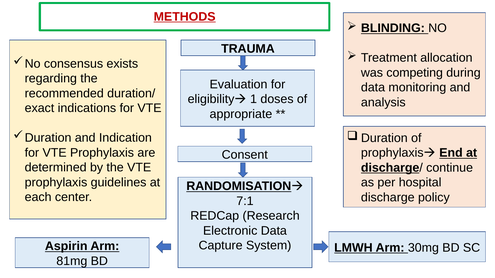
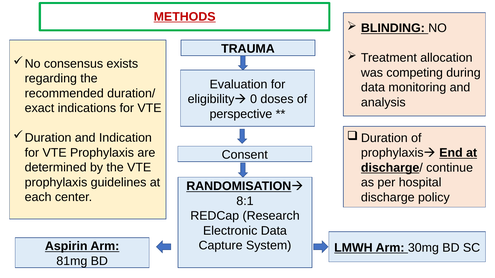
1: 1 -> 0 (254, 99)
appropriate: appropriate -> perspective (241, 114)
7:1: 7:1 -> 8:1 (245, 201)
